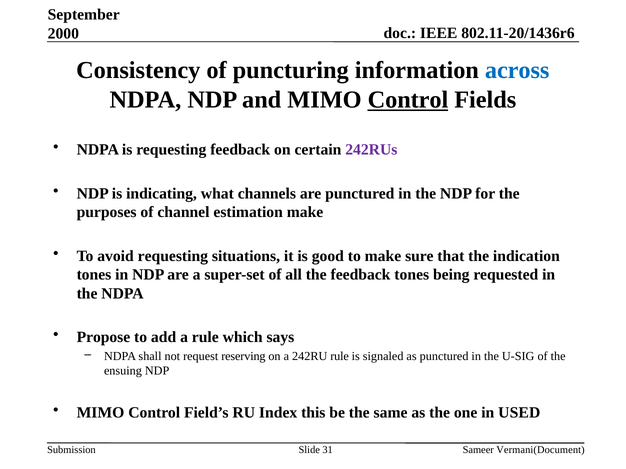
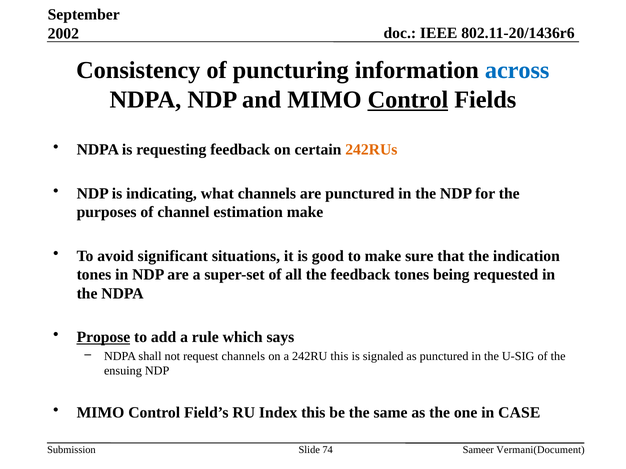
2000: 2000 -> 2002 (63, 33)
242RUs colour: purple -> orange (371, 150)
avoid requesting: requesting -> significant (173, 256)
Propose underline: none -> present (103, 338)
request reserving: reserving -> channels (243, 356)
242RU rule: rule -> this (339, 356)
USED: USED -> CASE (519, 413)
31: 31 -> 74 (328, 450)
